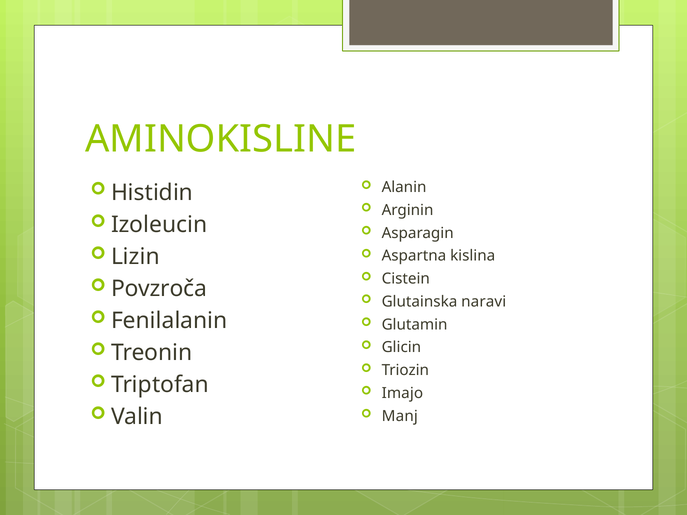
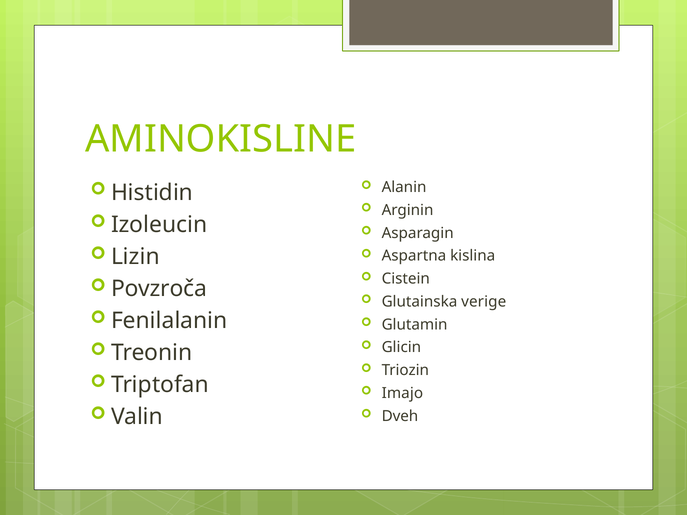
naravi: naravi -> verige (484, 302)
Manj: Manj -> Dveh (400, 416)
